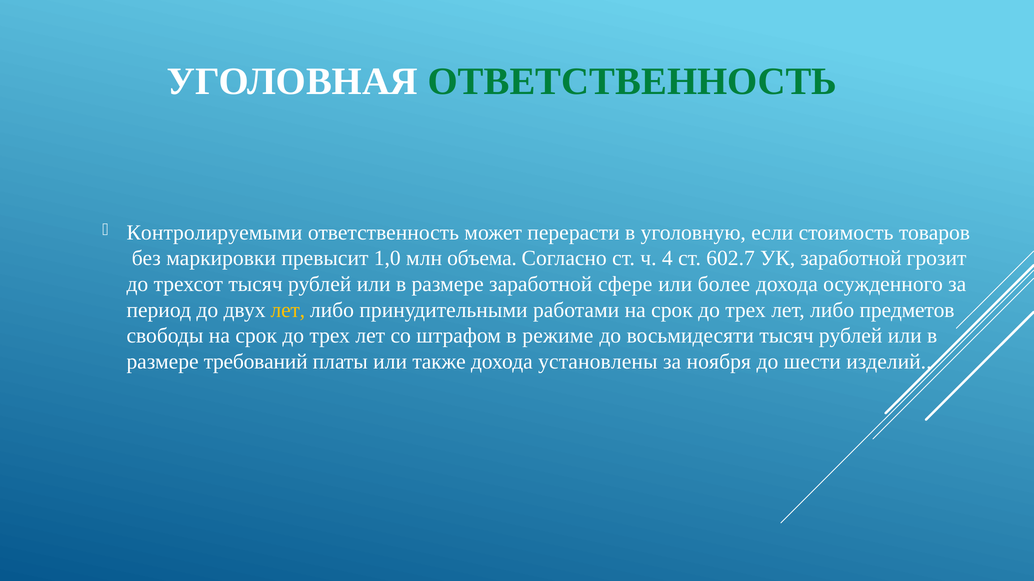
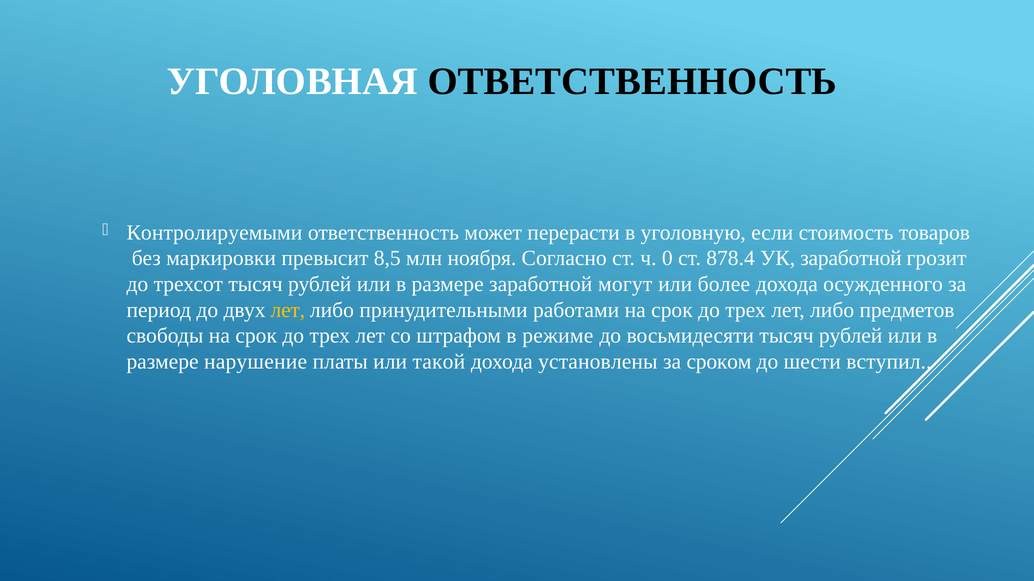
ОТВЕТСТВЕННОСТЬ colour: green -> black (632, 81)
1,0: 1,0 -> 8,5 (387, 259)
объема: объема -> ноября (482, 259)
4: 4 -> 0 (667, 259)
602.7: 602.7 -> 878.4 (731, 259)
сфере: сфере -> могут (625, 284)
требований: требований -> нарушение (256, 362)
также: также -> такой (439, 362)
ноября: ноября -> сроком (719, 362)
изделий: изделий -> вступил (889, 362)
